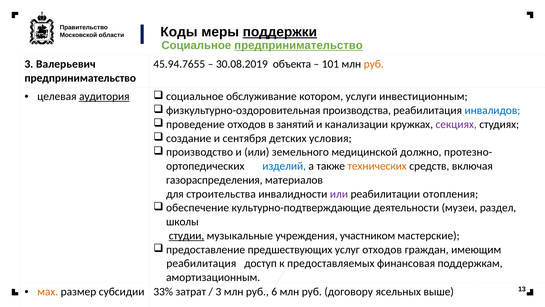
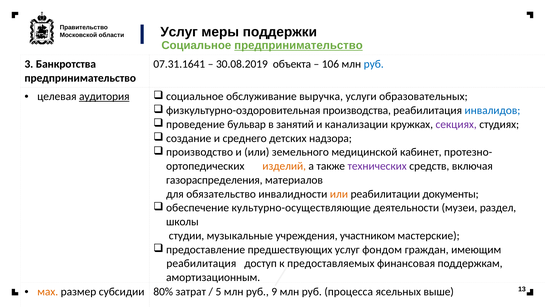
Коды: Коды -> Услуг (179, 32)
поддержки underline: present -> none (280, 32)
Валерьевич: Валерьевич -> Банкротства (66, 64)
45.94.7655: 45.94.7655 -> 07.31.1641 (179, 64)
101: 101 -> 106 (330, 64)
руб colour: orange -> blue (374, 64)
котором: котором -> выручка (321, 96)
инвестиционным: инвестиционным -> образовательных (423, 96)
отходов: отходов -> бульвар (247, 124)
сентября: сентября -> среднего (245, 138)
условия: условия -> надзора (330, 138)
должно: должно -> кабинет (421, 152)
изделий colour: blue -> orange (284, 166)
технических colour: orange -> purple (377, 166)
строительства: строительства -> обязательство (221, 194)
или colour: purple -> orange (339, 194)
отопления: отопления -> документы (451, 194)
культурно-подтверждающие: культурно-подтверждающие -> культурно-осуществляющие (301, 208)
студии underline: present -> none (187, 235)
услуг отходов: отходов -> фондом (382, 249)
33%: 33% -> 80% (163, 291)
3: 3 -> 5 (218, 291)
6: 6 -> 9 (274, 291)
договору: договору -> процесса (349, 291)
